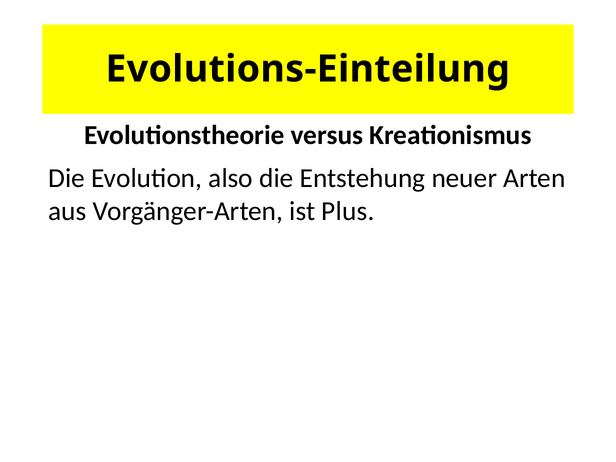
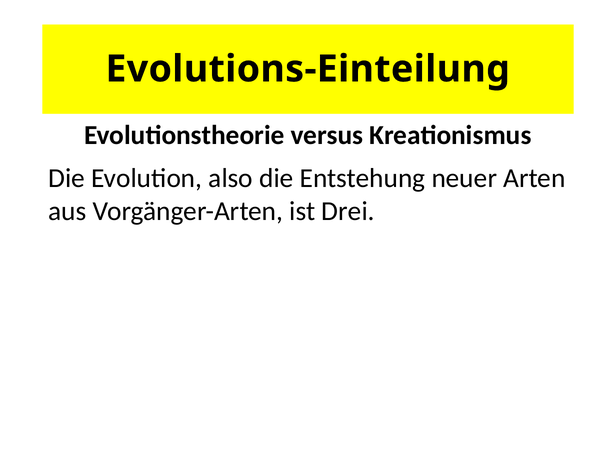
Plus: Plus -> Drei (348, 211)
